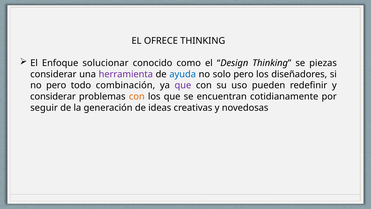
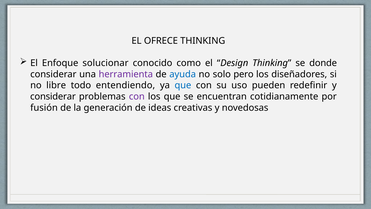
piezas: piezas -> donde (323, 63)
no pero: pero -> libre (56, 85)
combinación: combinación -> entendiendo (125, 85)
que colour: purple -> blue (183, 85)
con colour: orange -> purple (137, 96)
seguir: seguir -> fusión (44, 108)
